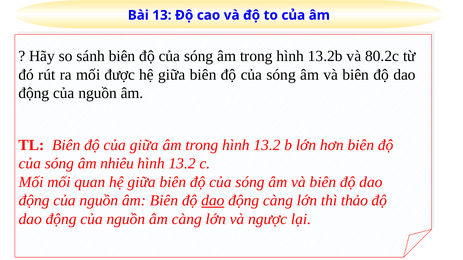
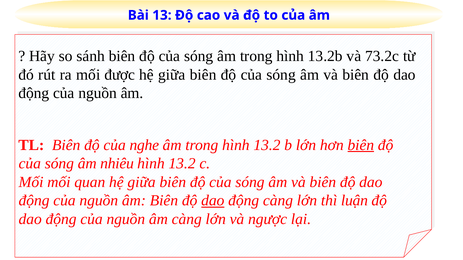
80.2c: 80.2c -> 73.2c (382, 56)
của giữa: giữa -> nghe (144, 145)
biên underline: none -> present (361, 145)
thảo: thảo -> luận (354, 201)
